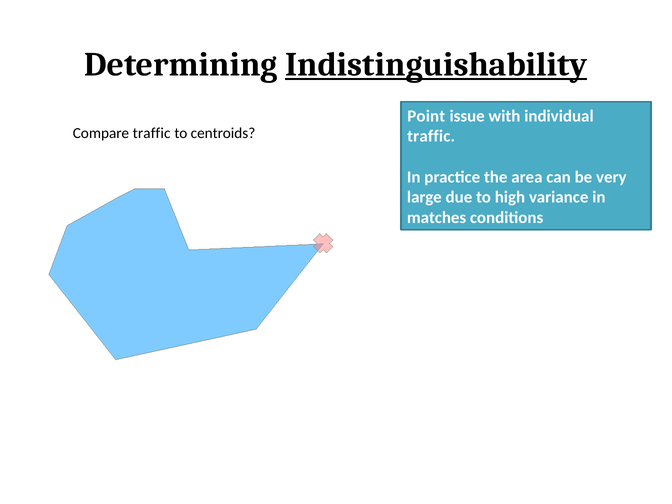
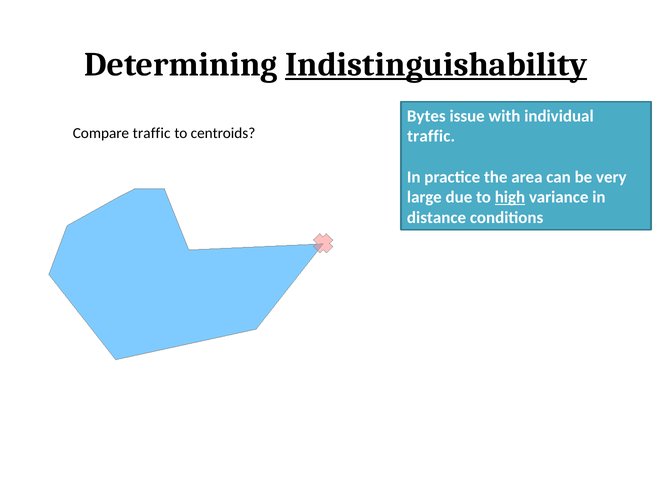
Point: Point -> Bytes (426, 116)
high underline: none -> present (510, 197)
matches: matches -> distance (437, 218)
